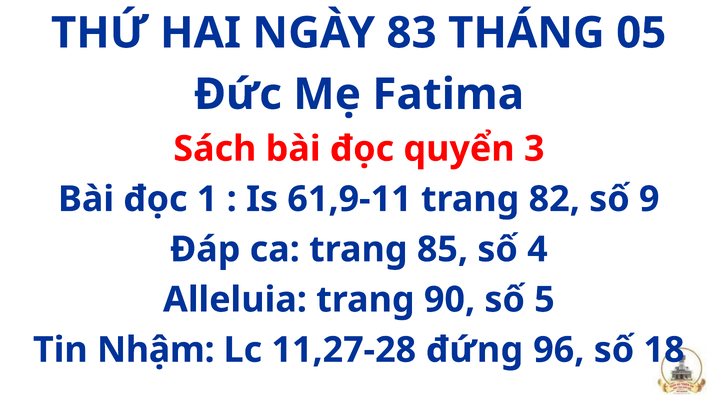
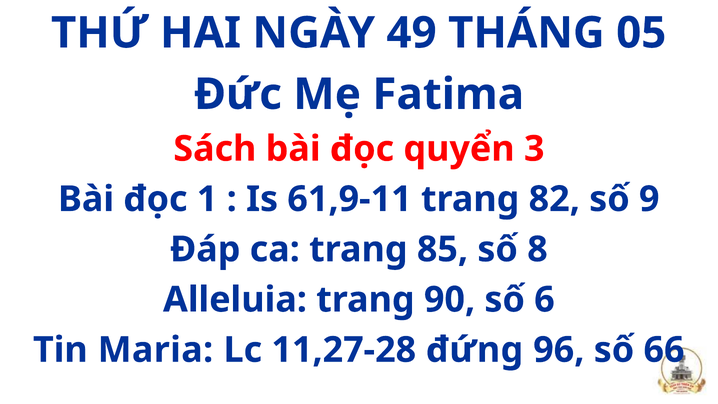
83: 83 -> 49 (412, 33)
4: 4 -> 8 (537, 249)
5: 5 -> 6 (544, 300)
Nhậm: Nhậm -> Maria (155, 350)
18: 18 -> 66 (664, 350)
